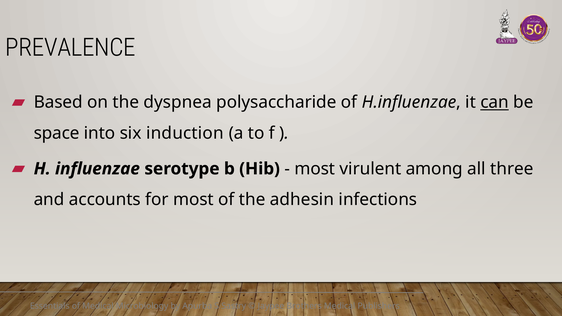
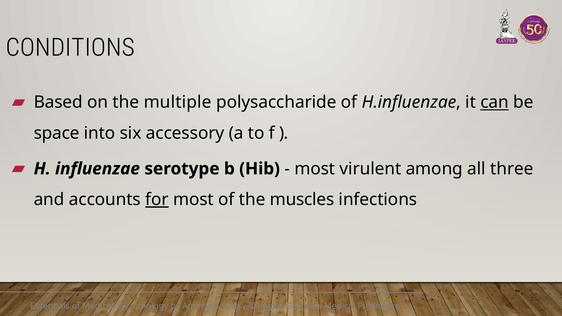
PREVALENCE: PREVALENCE -> CONDITIONS (70, 47)
dyspnea: dyspnea -> multiple (178, 102)
induction: induction -> accessory (185, 133)
for underline: none -> present (157, 200)
adhesin: adhesin -> muscles (302, 200)
